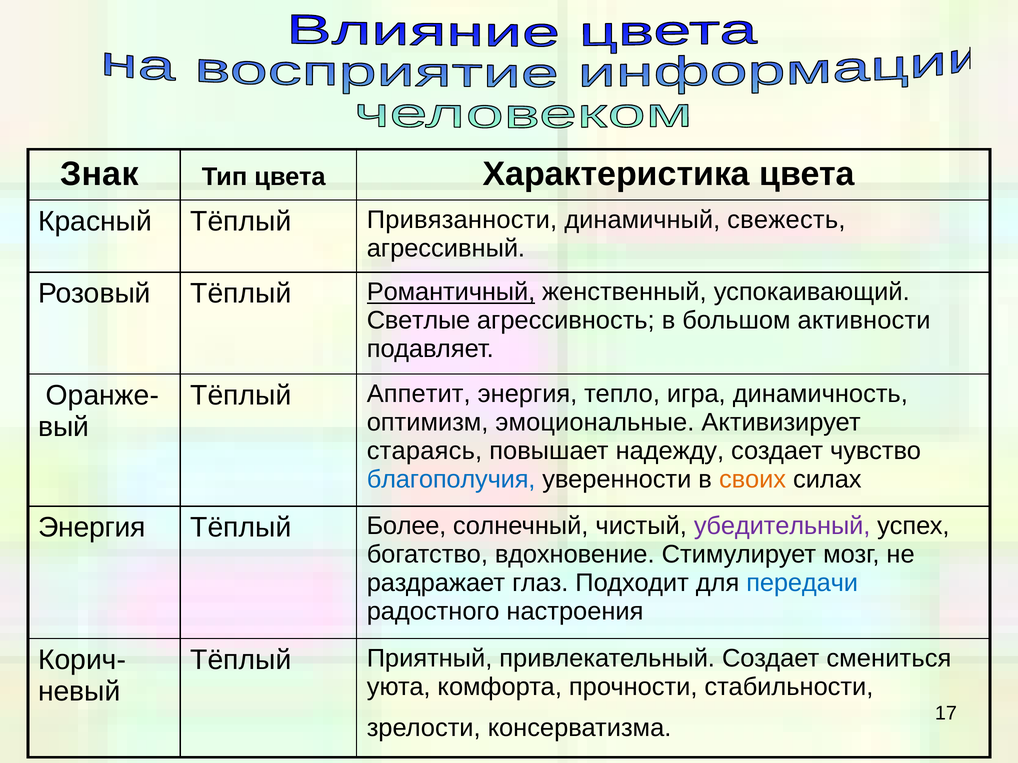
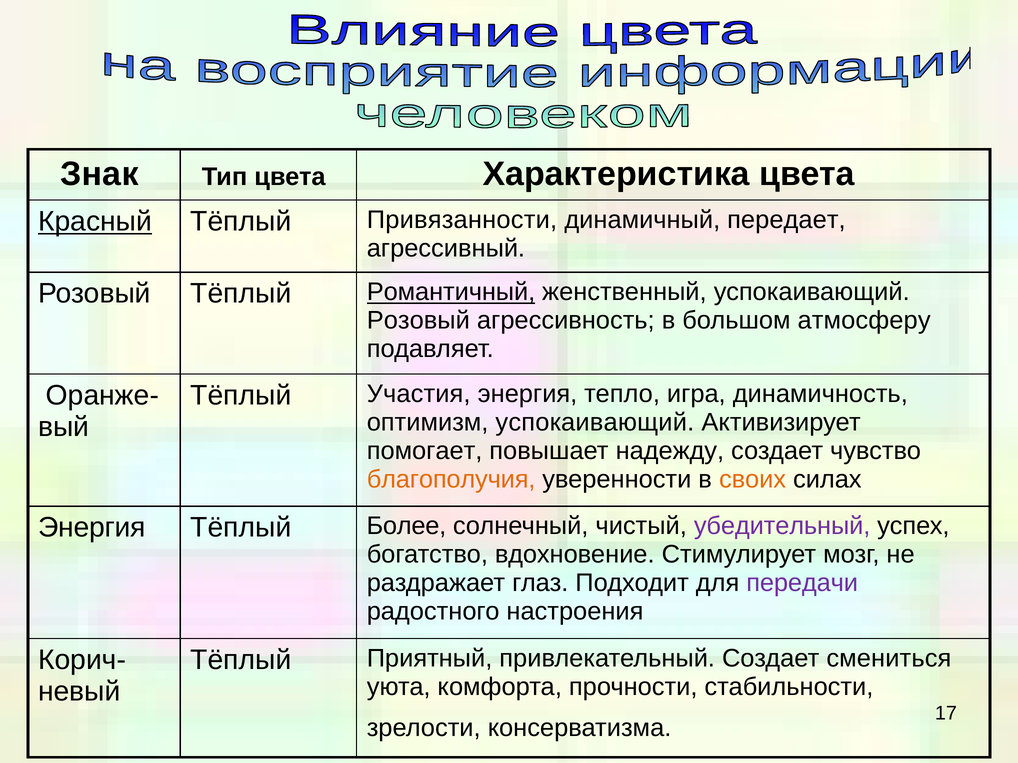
Красный underline: none -> present (95, 222)
свежесть: свежесть -> передает (786, 220)
Светлые: Светлые -> Розовый (418, 321)
активности: активности -> атмосферу (864, 321)
Аппетит: Аппетит -> Участия (419, 394)
оптимизм эмоциональные: эмоциональные -> успокаивающий (595, 423)
стараясь: стараясь -> помогает (425, 451)
благополучия colour: blue -> orange (451, 480)
передачи colour: blue -> purple (802, 583)
